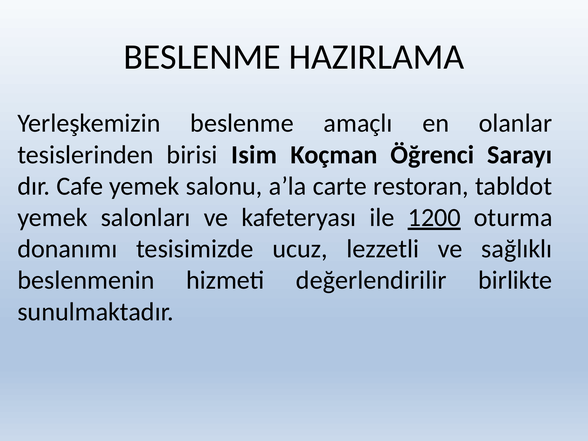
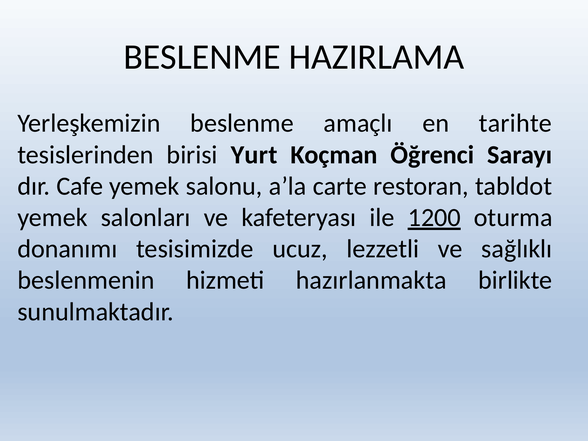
olanlar: olanlar -> tarihte (515, 123)
Isim: Isim -> Yurt (254, 155)
değerlendirilir: değerlendirilir -> hazırlanmakta (371, 280)
